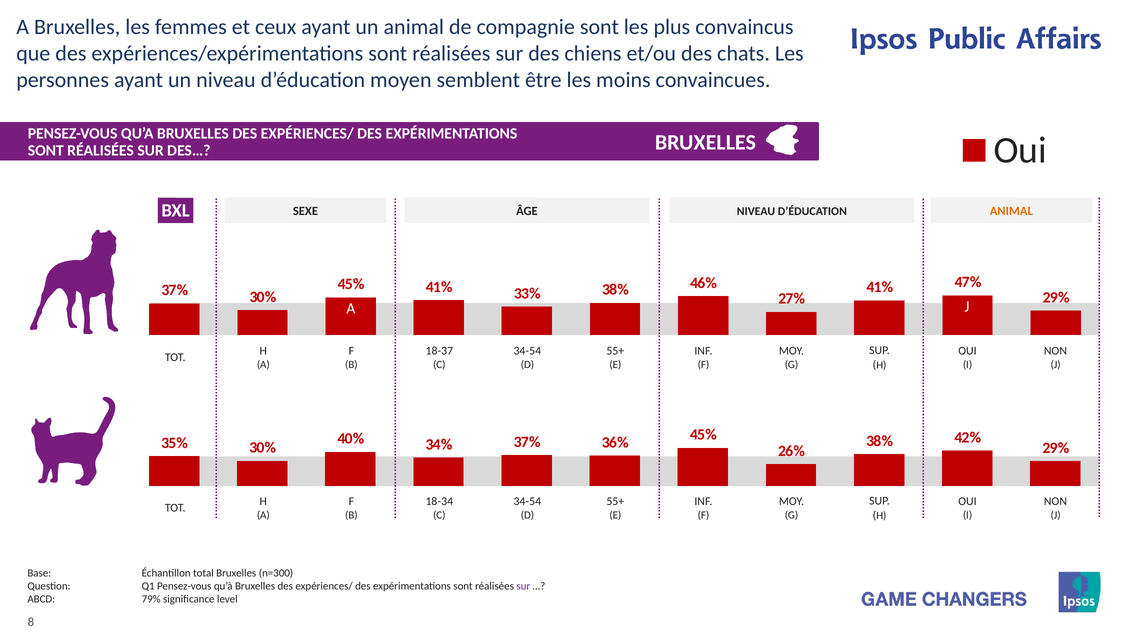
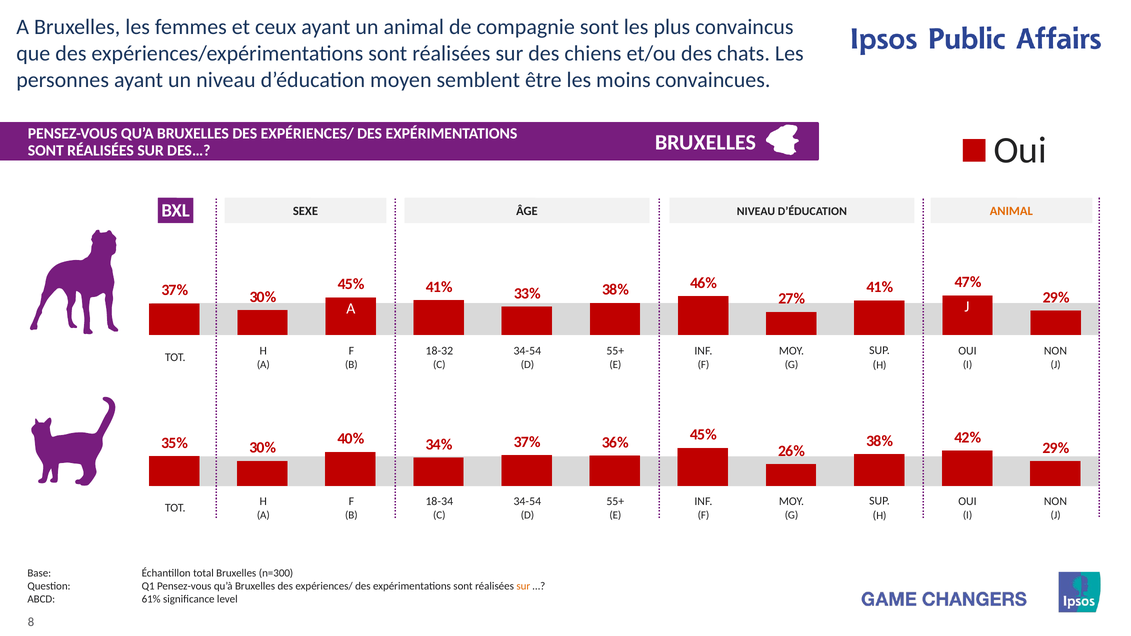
18-37: 18-37 -> 18-32 (439, 351)
sur colour: purple -> orange (523, 586)
79%: 79% -> 61% (151, 599)
